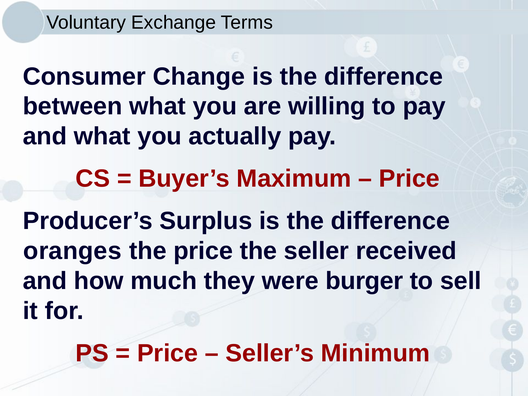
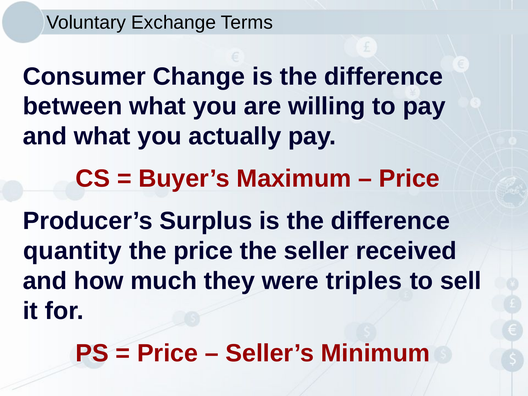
oranges: oranges -> quantity (72, 251)
burger: burger -> triples (364, 281)
